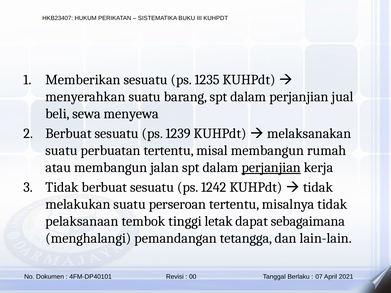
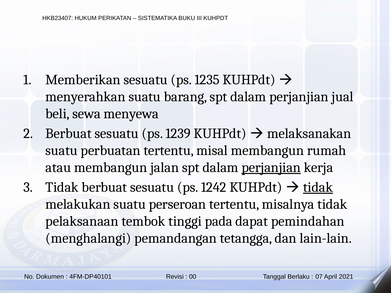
tidak underline: none -> present (318, 187)
letak: letak -> pada (219, 221)
sebagaimana: sebagaimana -> pemindahan (308, 221)
